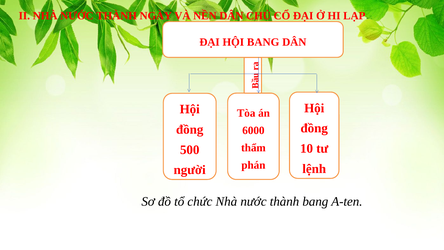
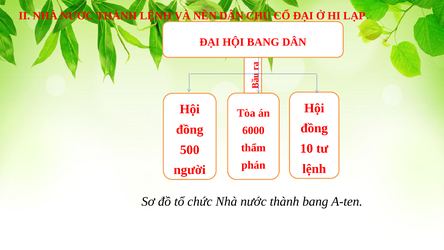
THÀNH NGÀY: NGÀY -> LỆNH (156, 16)
